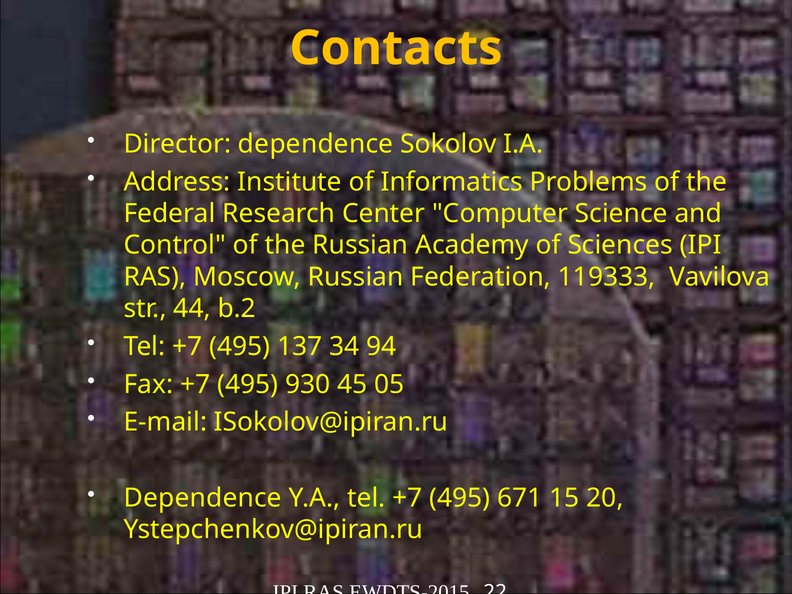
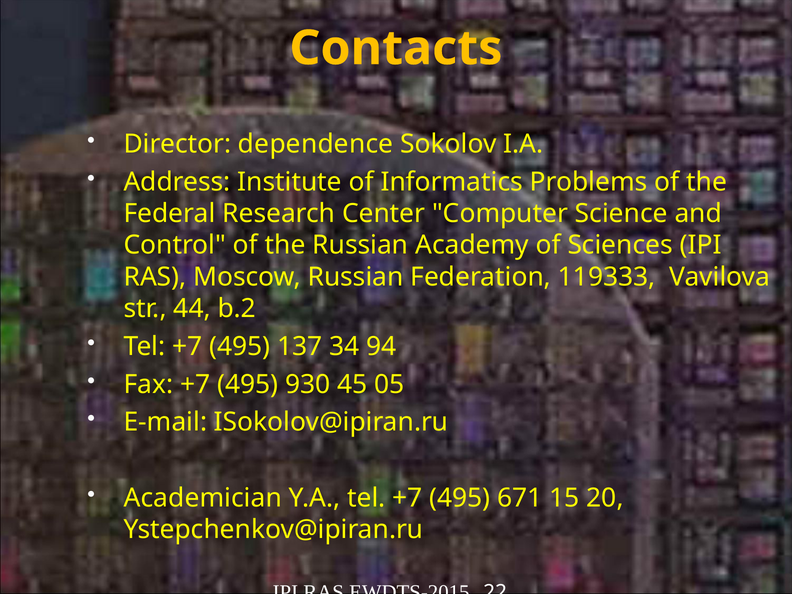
Dependence: Dependence -> Academician (203, 498)
